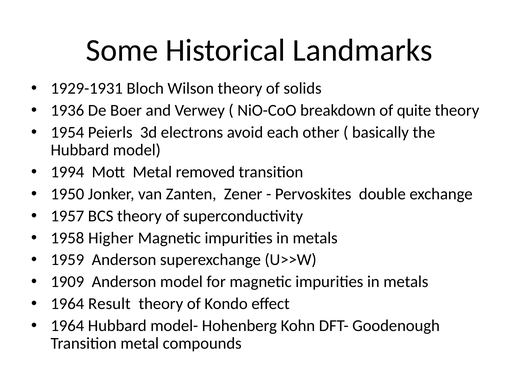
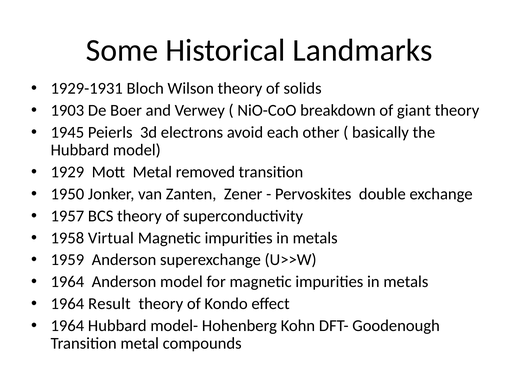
1936: 1936 -> 1903 (67, 110)
quite: quite -> giant (414, 110)
1954: 1954 -> 1945 (67, 132)
1994: 1994 -> 1929 (67, 172)
Higher: Higher -> Virtual (111, 238)
1909: 1909 -> 1964 (67, 282)
